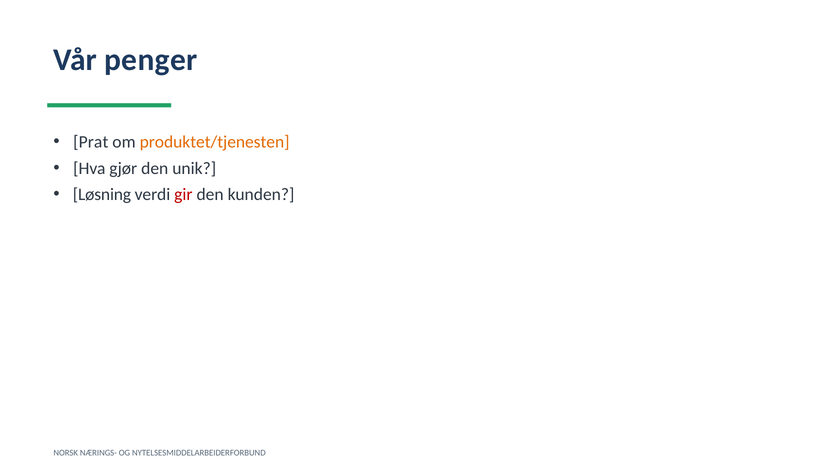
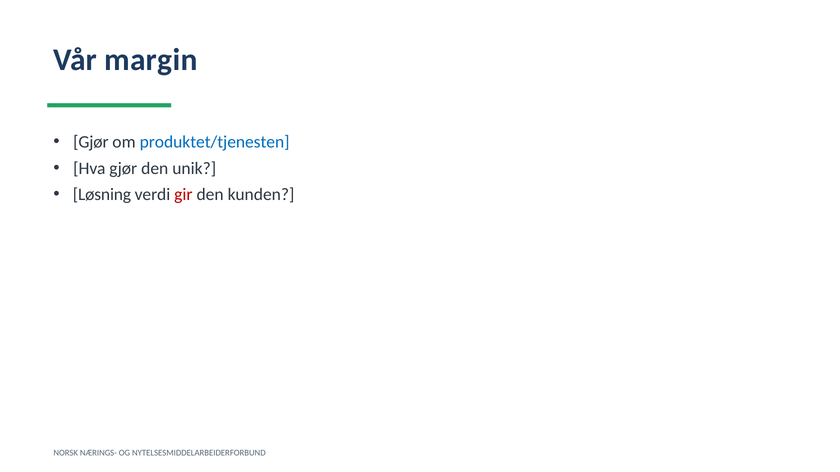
penger: penger -> margin (151, 60)
Prat: Prat -> Gjør (91, 142)
produktet/tjenesten colour: orange -> blue (215, 142)
